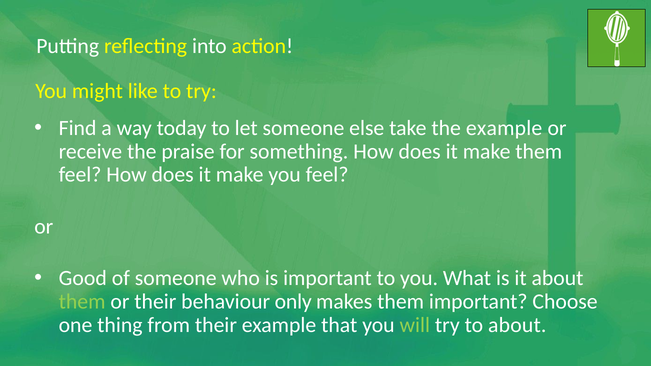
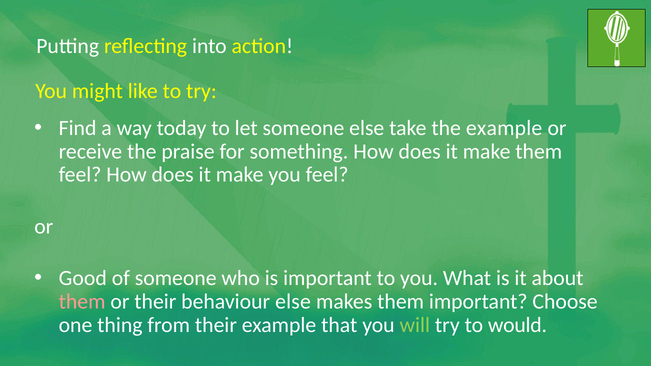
them colour: light green -> pink (82, 302)
behaviour only: only -> else (293, 302)
to about: about -> would (517, 325)
